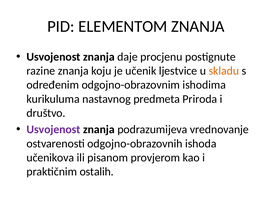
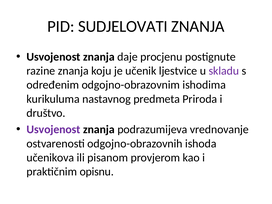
ELEMENTOM: ELEMENTOM -> SUDJELOVATI (123, 26)
skladu colour: orange -> purple (224, 71)
ostalih: ostalih -> opisnu (97, 172)
